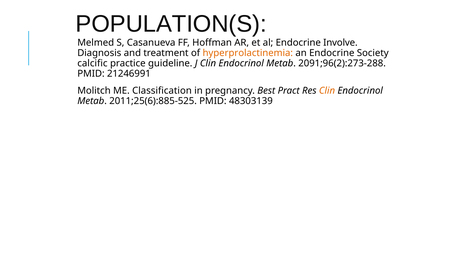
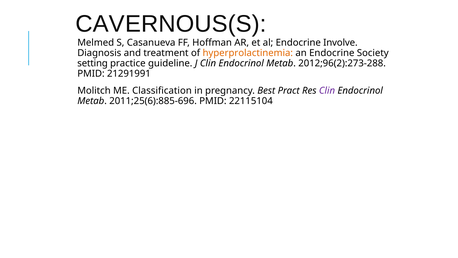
POPULATION(S: POPULATION(S -> CAVERNOUS(S (171, 24)
calcific: calcific -> setting (93, 63)
2091;96(2):273-288: 2091;96(2):273-288 -> 2012;96(2):273-288 (342, 63)
21246991: 21246991 -> 21291991 (129, 74)
Clin colour: orange -> purple (327, 91)
2011;25(6):885-525: 2011;25(6):885-525 -> 2011;25(6):885-696 (153, 101)
48303139: 48303139 -> 22115104 (251, 101)
